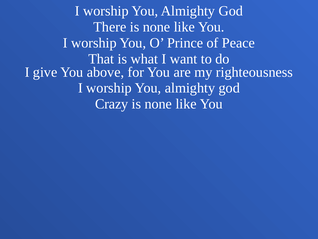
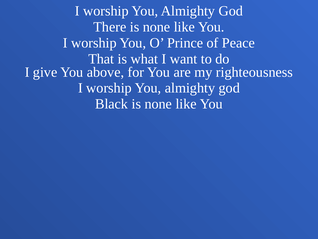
Crazy: Crazy -> Black (112, 104)
